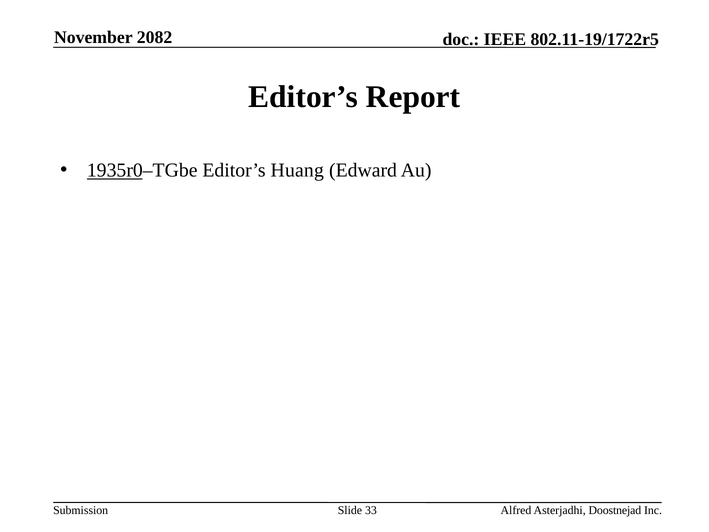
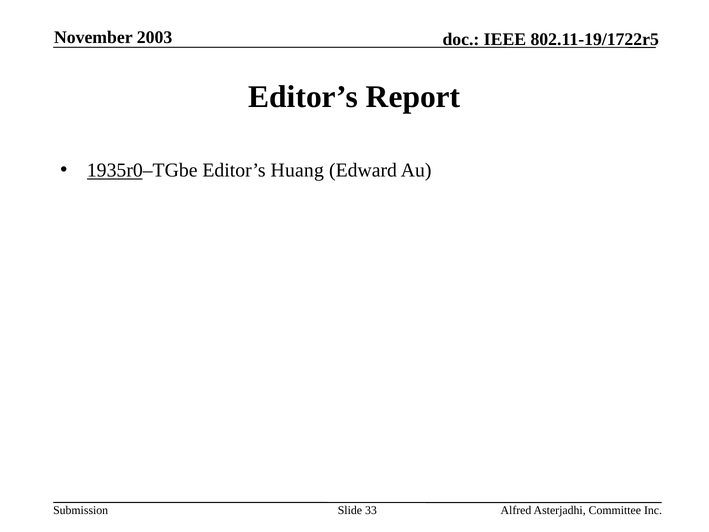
2082: 2082 -> 2003 (155, 38)
Doostnejad: Doostnejad -> Committee (615, 510)
